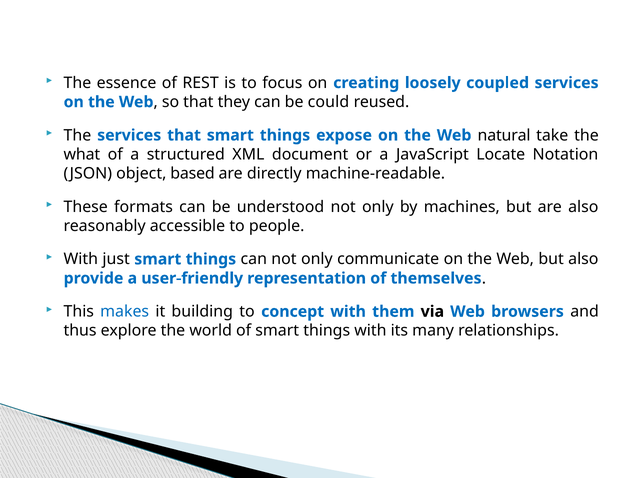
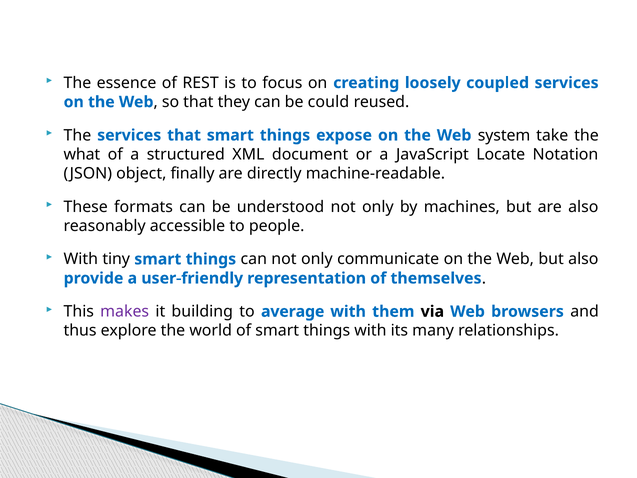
natural: natural -> system (504, 135)
based: based -> finally (193, 173)
just: just -> tiny (116, 259)
makes colour: blue -> purple (125, 311)
concept: concept -> average (293, 311)
